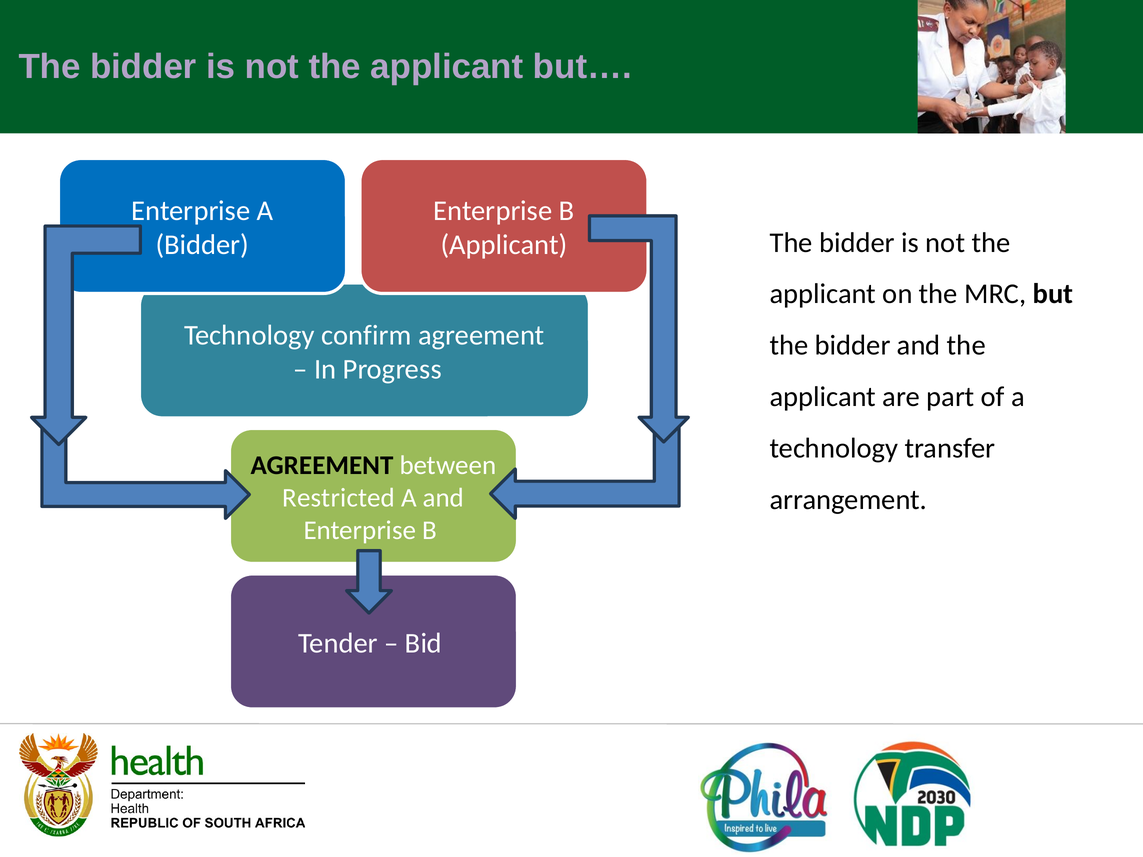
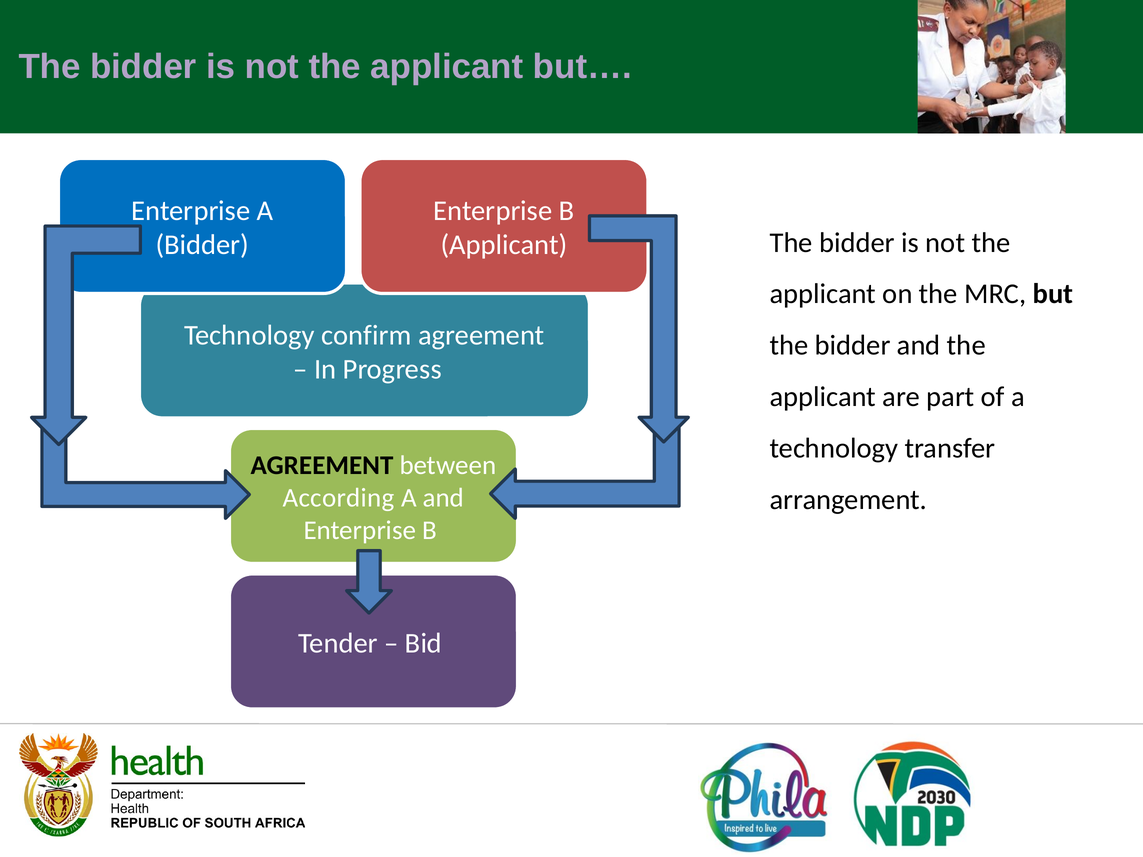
Restricted: Restricted -> According (339, 498)
